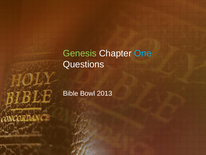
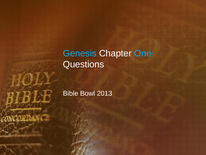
Genesis colour: light green -> light blue (80, 53)
